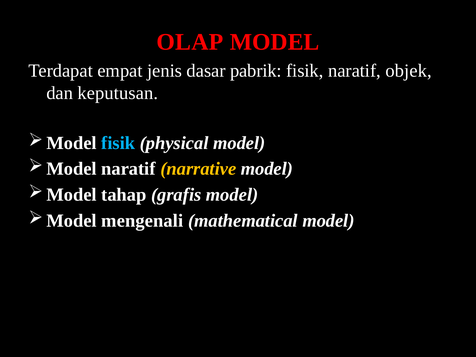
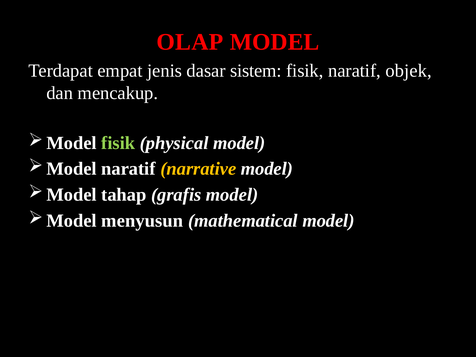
pabrik: pabrik -> sistem (256, 71)
keputusan: keputusan -> mencakup (118, 93)
fisik colour: light blue -> light green (118, 143)
mengenali: mengenali -> menyusun (142, 221)
